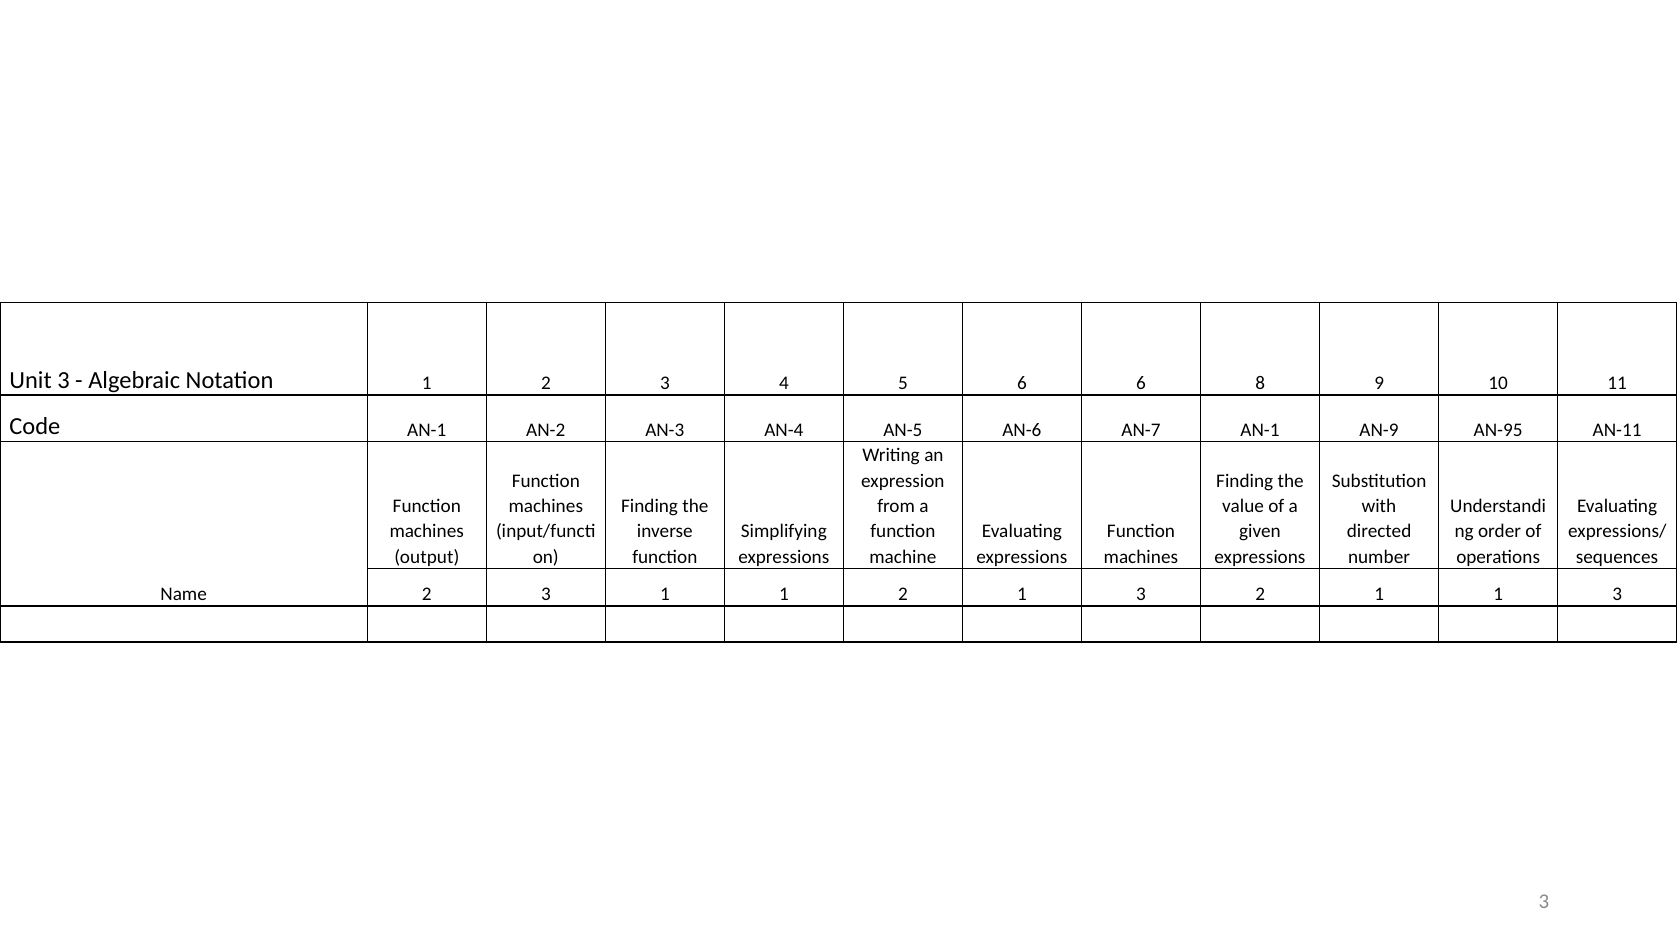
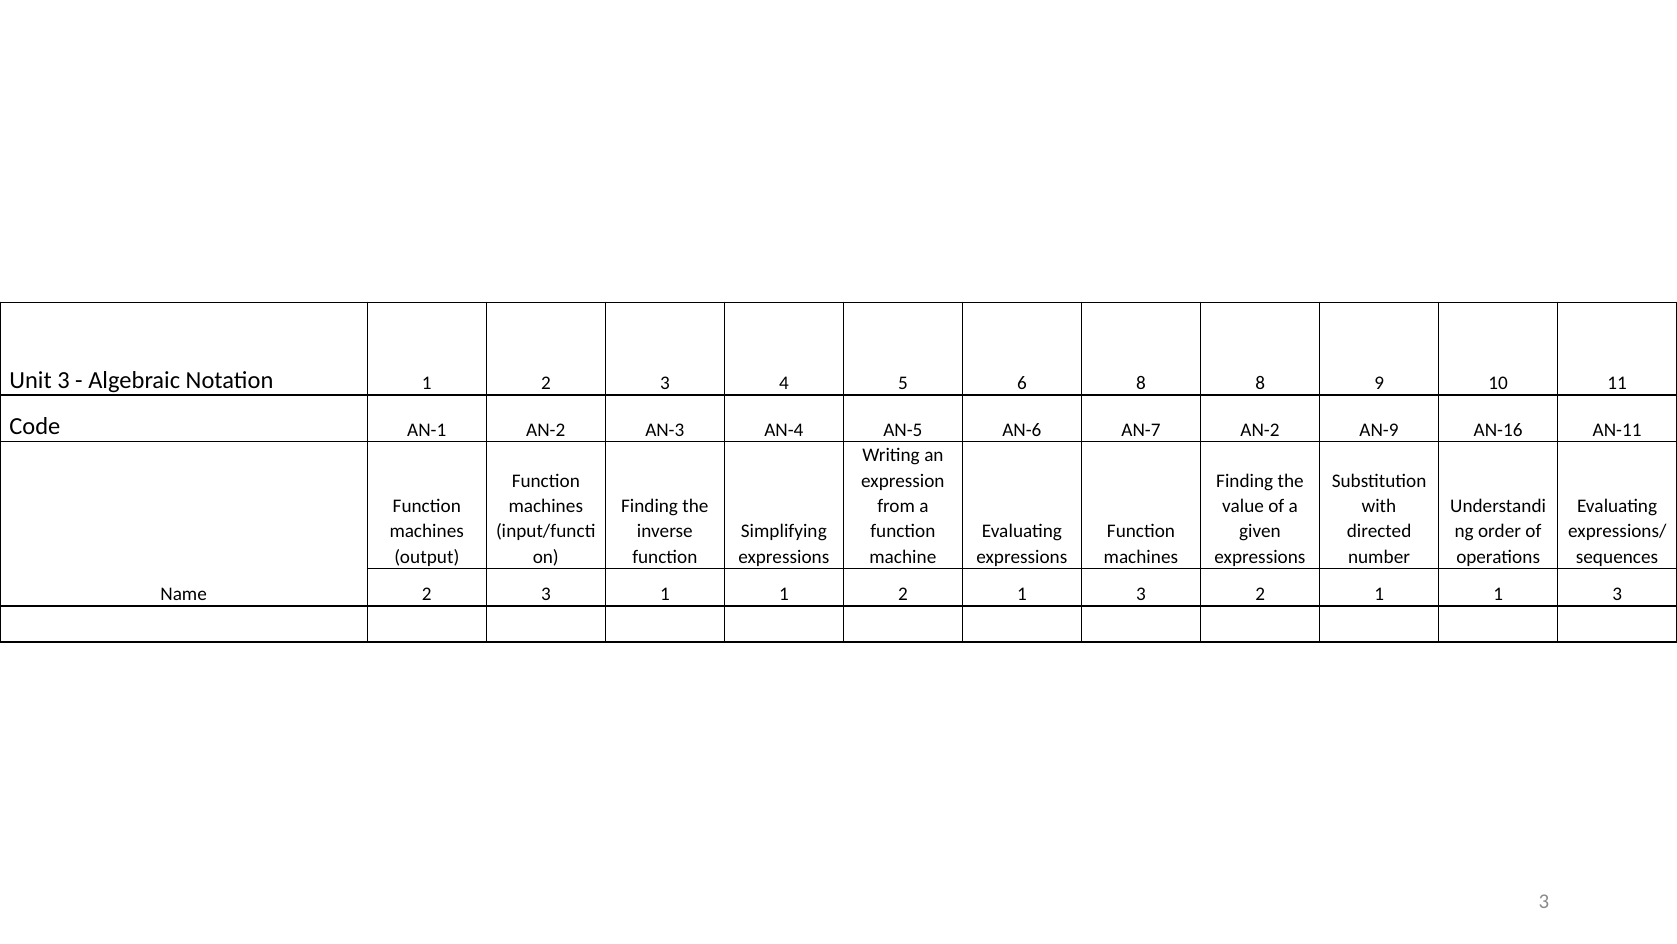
6 6: 6 -> 8 (1141, 383)
AN-7 AN-1: AN-1 -> AN-2 (1260, 430)
AN-95: AN-95 -> AN-16 (1498, 430)
